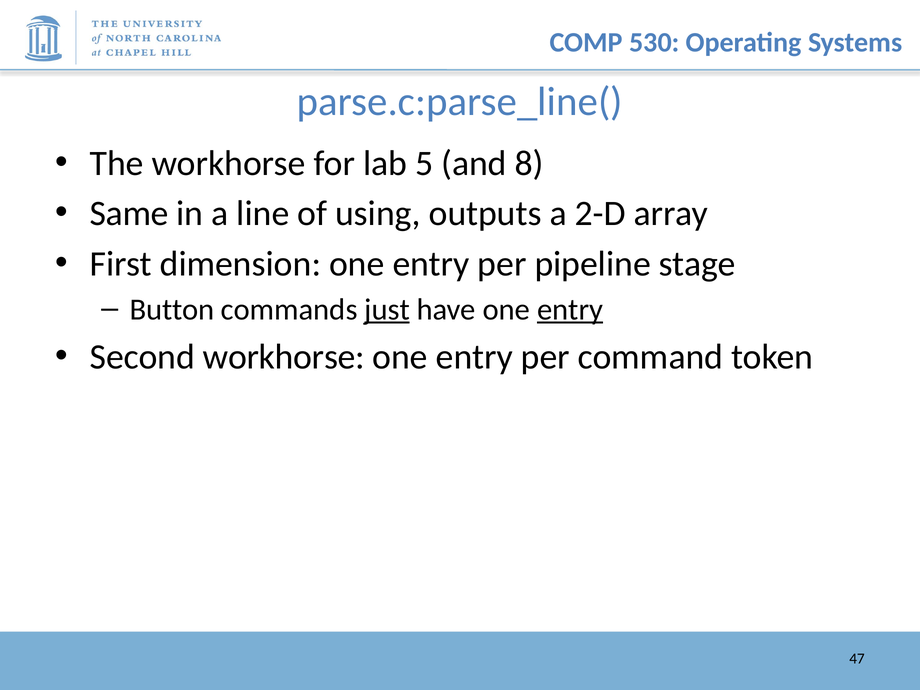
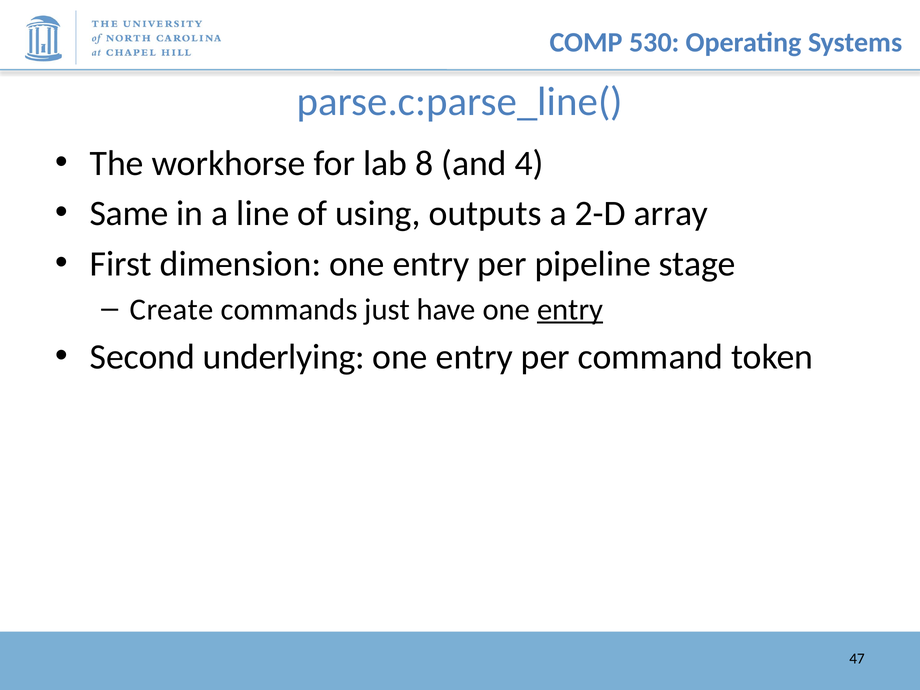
5: 5 -> 8 (424, 163)
8: 8 -> 4 (529, 163)
Button: Button -> Create (172, 309)
just underline: present -> none (387, 309)
Second workhorse: workhorse -> underlying (284, 357)
